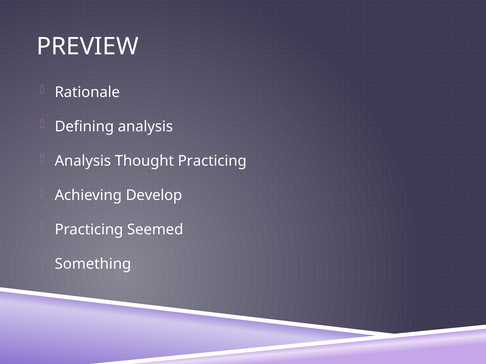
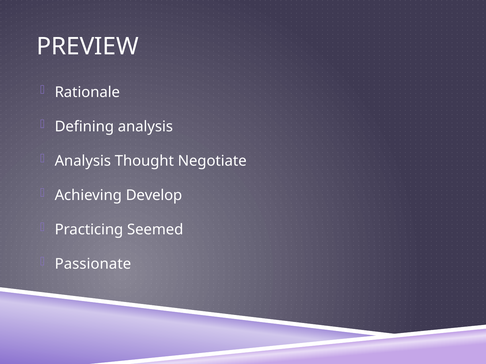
Thought Practicing: Practicing -> Negotiate (212, 161)
Something: Something -> Passionate (93, 264)
